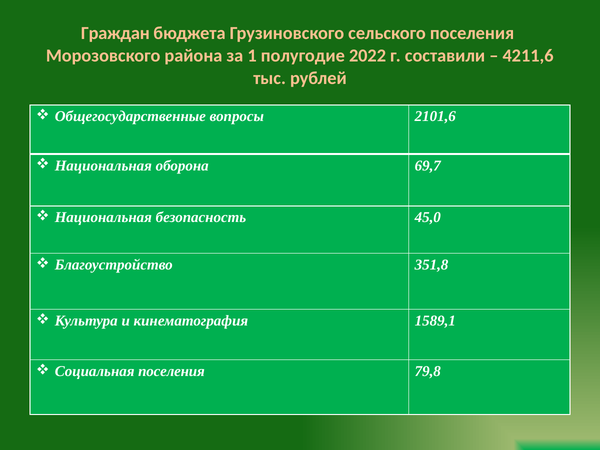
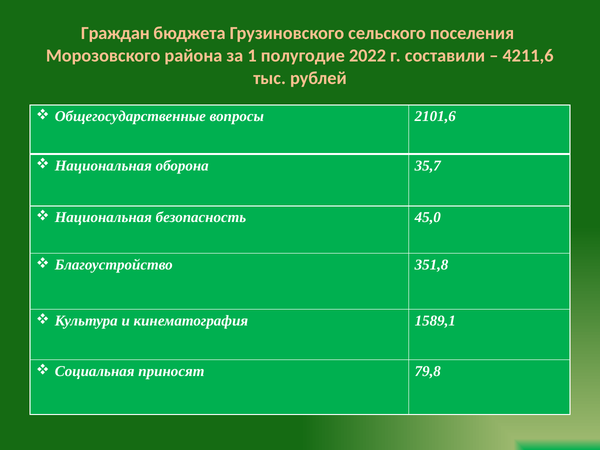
69,7: 69,7 -> 35,7 (428, 166)
Социальная поселения: поселения -> приносят (171, 371)
